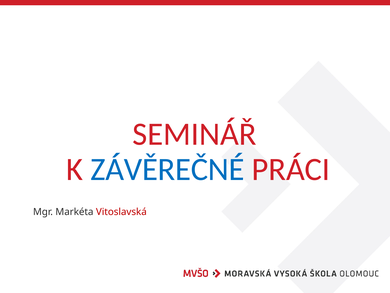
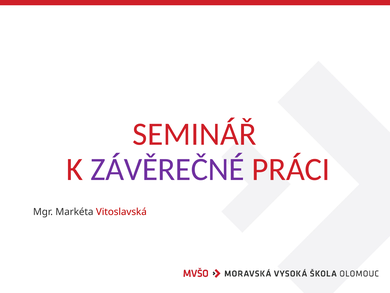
ZÁVĚREČNÉ colour: blue -> purple (167, 169)
